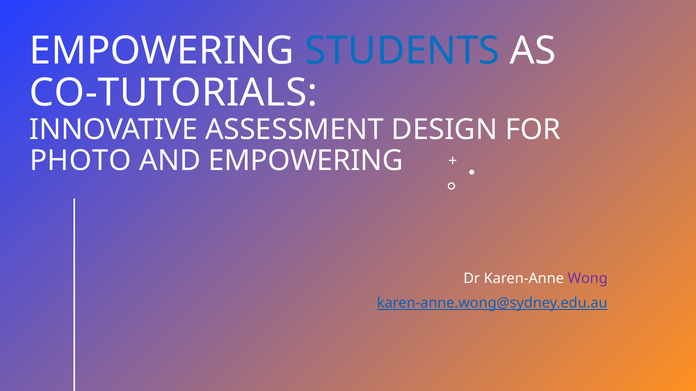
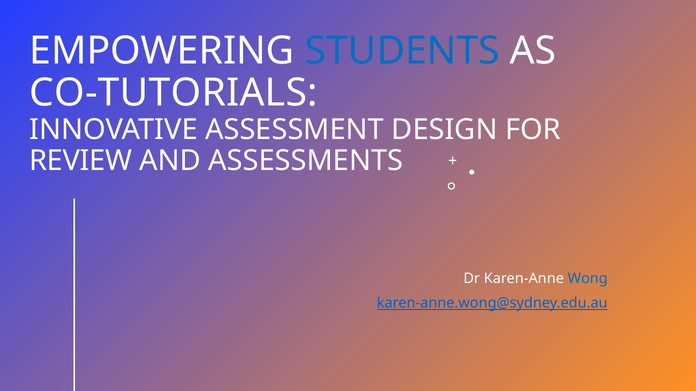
PHOTO: PHOTO -> REVIEW (81, 161)
AND EMPOWERING: EMPOWERING -> ASSESSMENTS (306, 161)
Wong colour: purple -> blue (588, 279)
